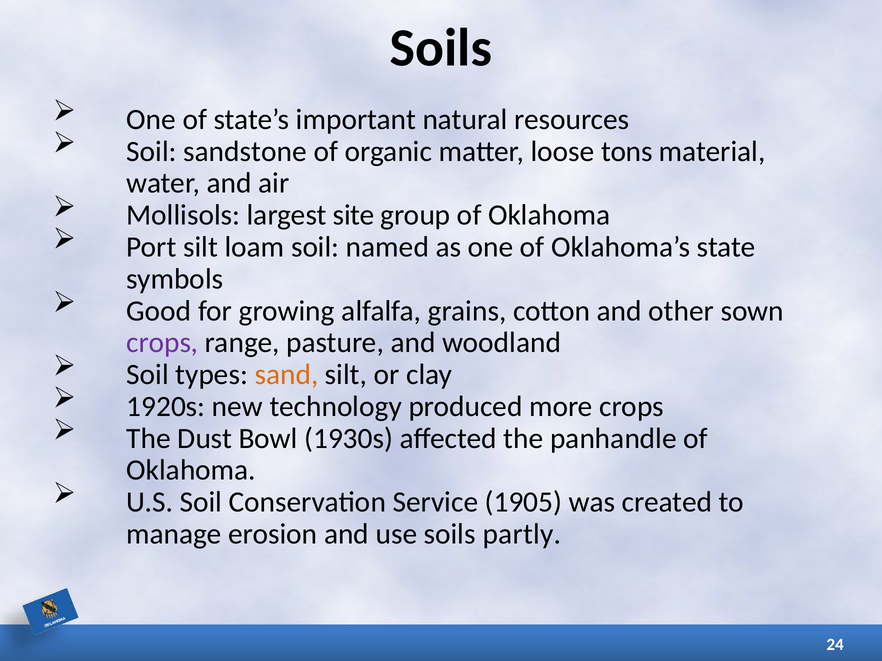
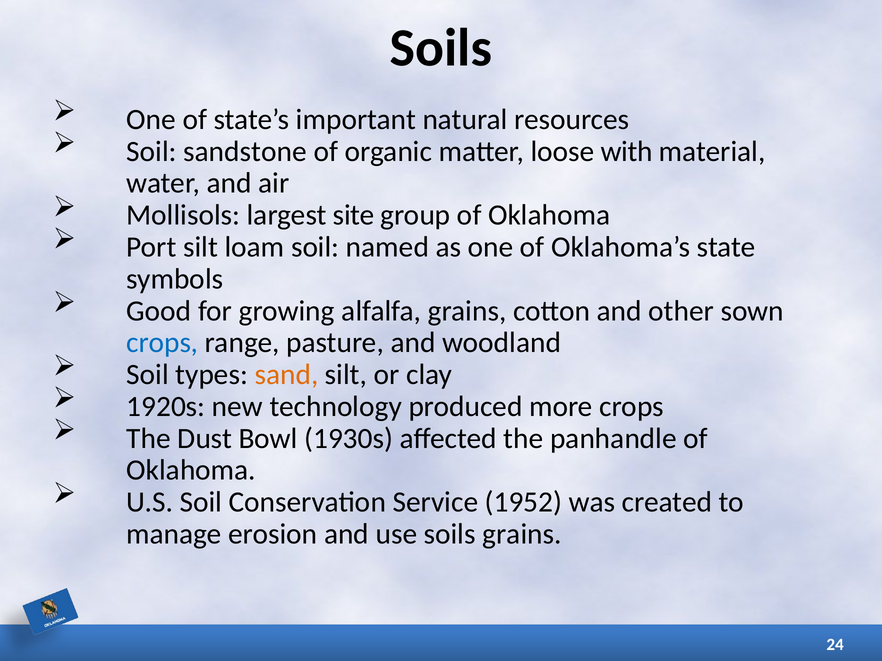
tons: tons -> with (627, 152)
crops colour: purple -> blue (162, 343)
1905: 1905 -> 1952 (523, 502)
soils partly: partly -> grains (522, 534)
